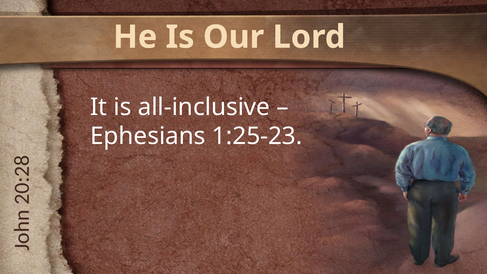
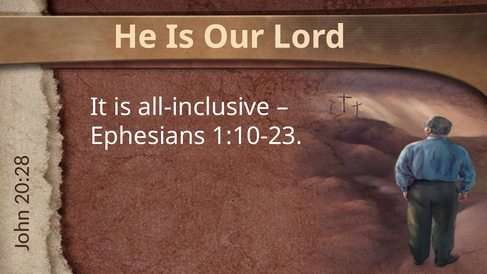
1:25-23: 1:25-23 -> 1:10-23 (257, 136)
